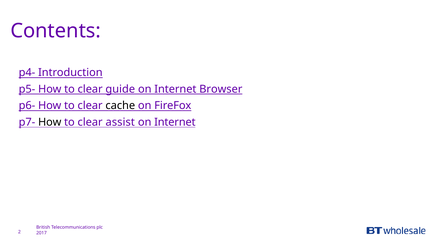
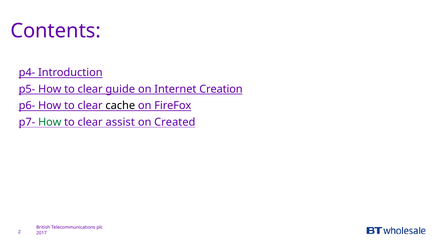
Browser: Browser -> Creation (221, 89)
How colour: black -> green (50, 122)
Internet: Internet -> Created (175, 122)
